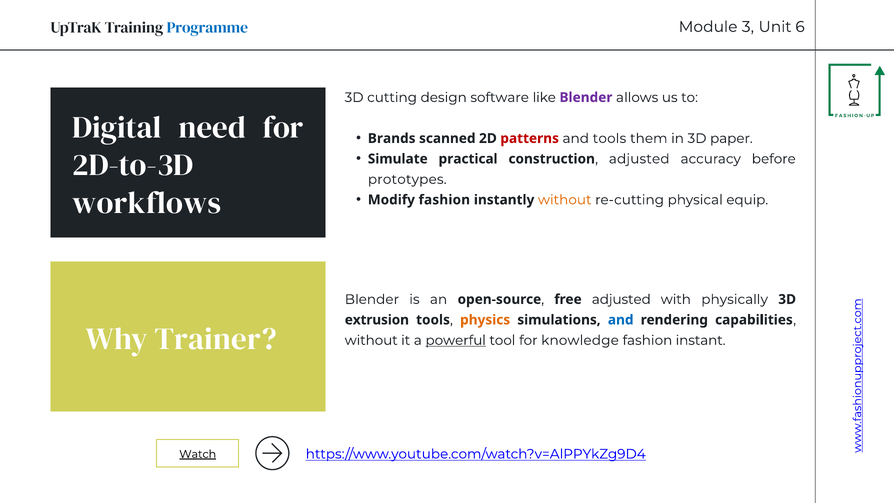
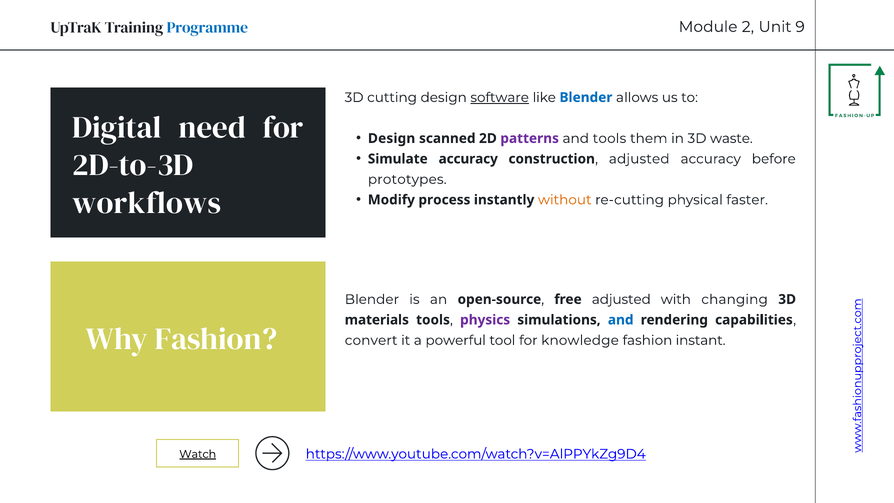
3: 3 -> 2 (748, 27)
6: 6 -> 9 (800, 27)
software underline: none -> present (500, 97)
Blender colour: purple -> blue (586, 97)
Brands: Brands -> Design (392, 138)
patterns colour: red -> purple (530, 138)
paper: paper -> waste (731, 138)
Simulate practical: practical -> accuracy (468, 159)
Modify fashion: fashion -> process (444, 200)
equip: equip -> faster (747, 200)
physically: physically -> changing (735, 299)
extrusion: extrusion -> materials (377, 320)
physics colour: orange -> purple (485, 320)
Why Trainer: Trainer -> Fashion (216, 339)
without: without -> convert (371, 340)
powerful underline: present -> none (456, 340)
